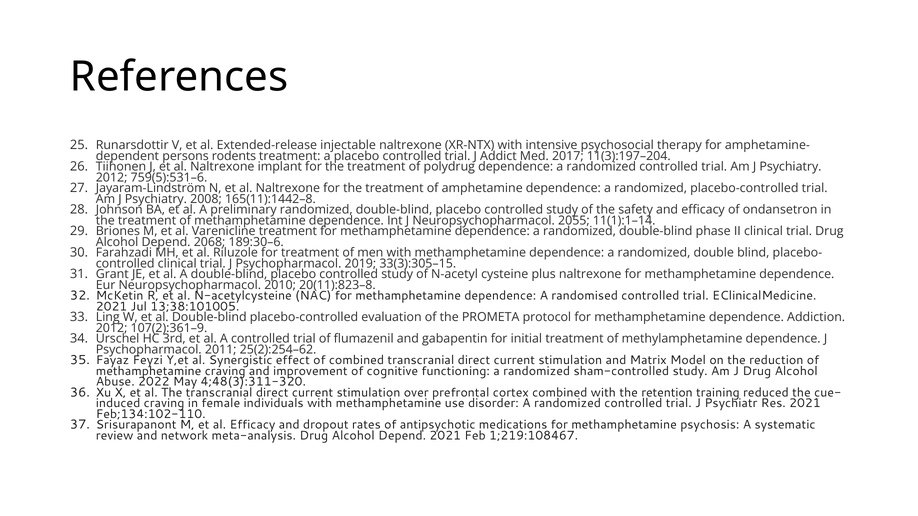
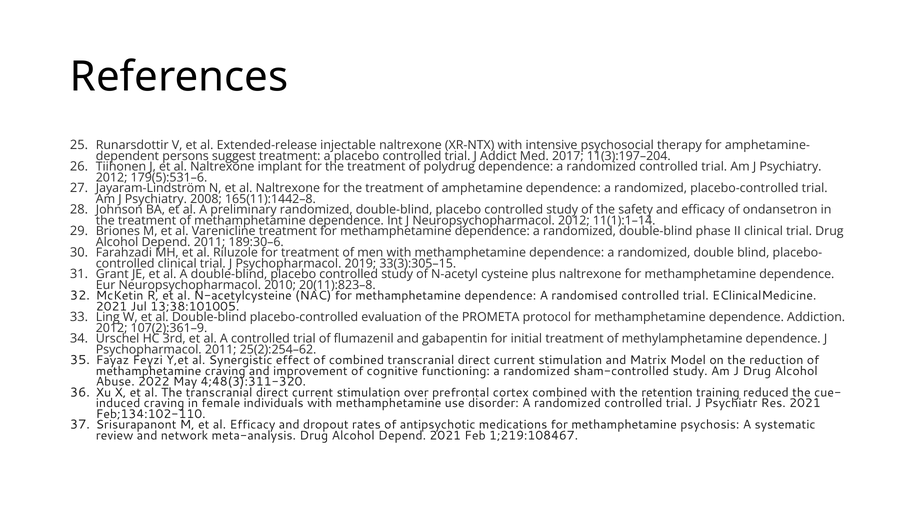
rodents: rodents -> suggest (234, 156)
759(5):531–6: 759(5):531–6 -> 179(5):531–6 (169, 178)
Neuropsychopharmacol 2055: 2055 -> 2012 (574, 221)
Depend 2068: 2068 -> 2011 (210, 242)
